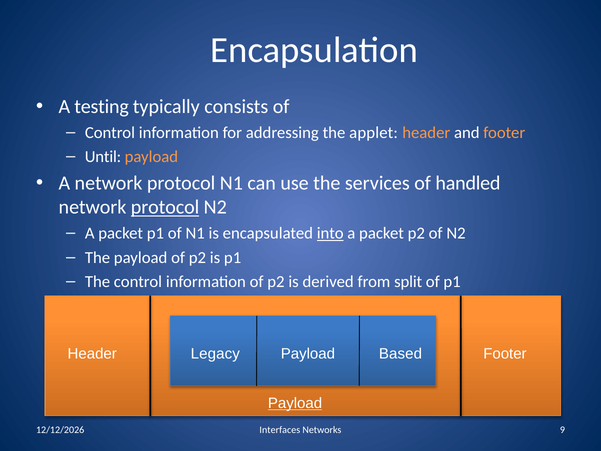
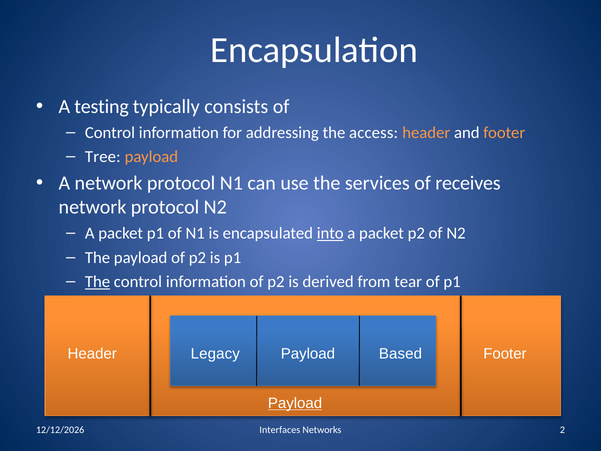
applet: applet -> access (374, 133)
Until: Until -> Tree (103, 157)
handled: handled -> receives (468, 183)
protocol underline: present -> none (165, 207)
The underline: none -> present (98, 282)
split: split -> tear (408, 282)
9: 9 -> 2 (562, 430)
